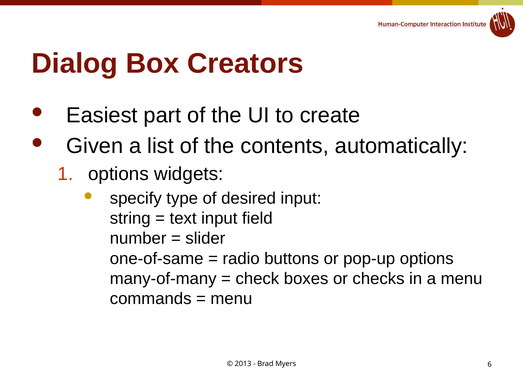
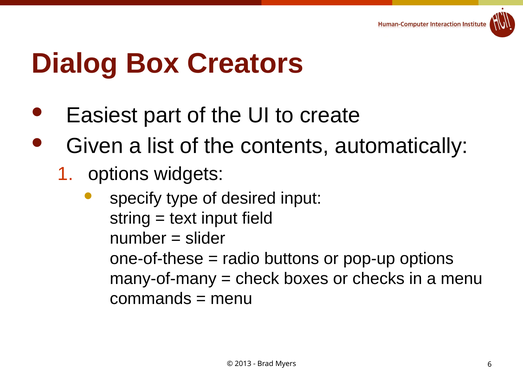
one-of-same: one-of-same -> one-of-these (157, 259)
